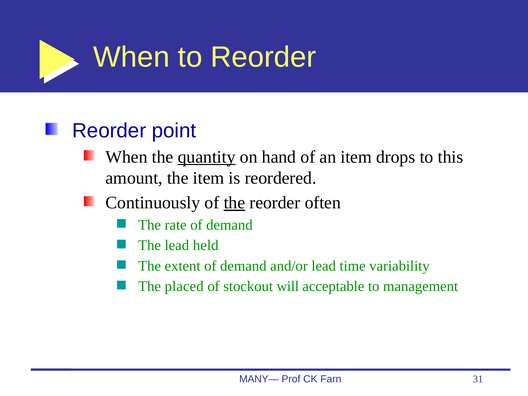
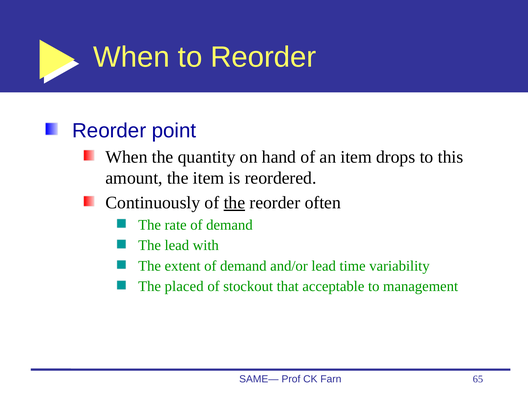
quantity underline: present -> none (207, 157)
held: held -> with (206, 245)
will: will -> that (288, 286)
MANY—: MANY— -> SAME— (259, 379)
31: 31 -> 65 (478, 379)
